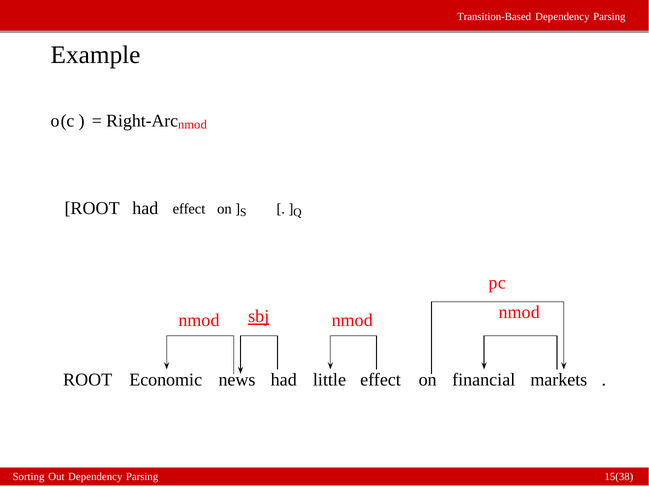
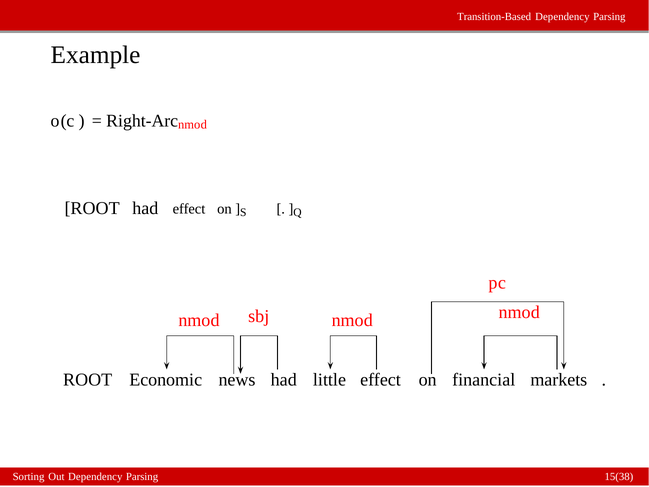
sbj underline: present -> none (259, 316)
